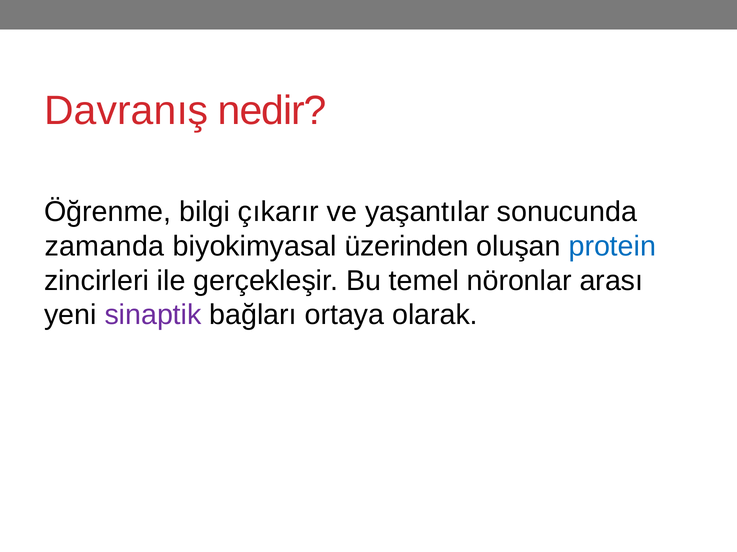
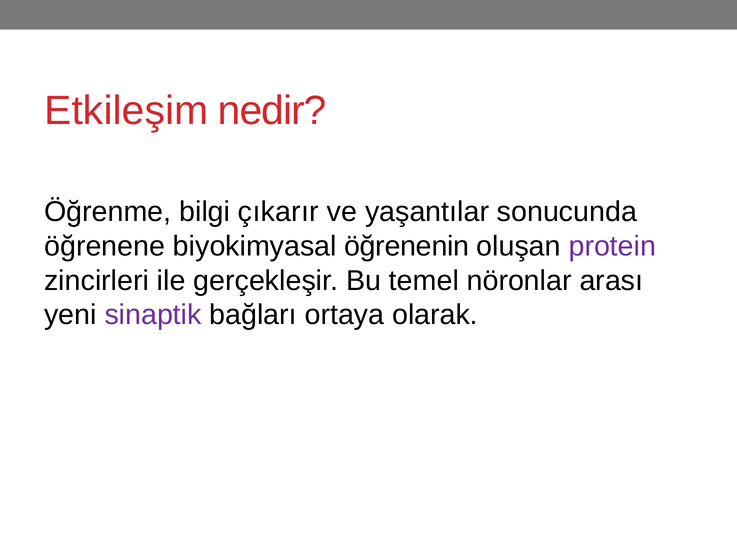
Davranış: Davranış -> Etkileşim (126, 111)
zamanda: zamanda -> öğrenene (105, 247)
üzerinden: üzerinden -> öğrenenin (407, 247)
protein colour: blue -> purple (612, 247)
